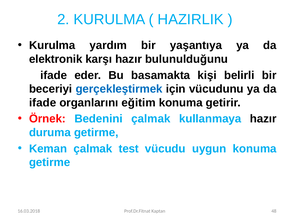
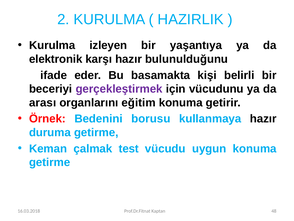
yardım: yardım -> izleyen (108, 45)
gerçekleştirmek colour: blue -> purple (119, 89)
ifade: ifade -> arası (43, 103)
Bedenini çalmak: çalmak -> borusu (151, 119)
